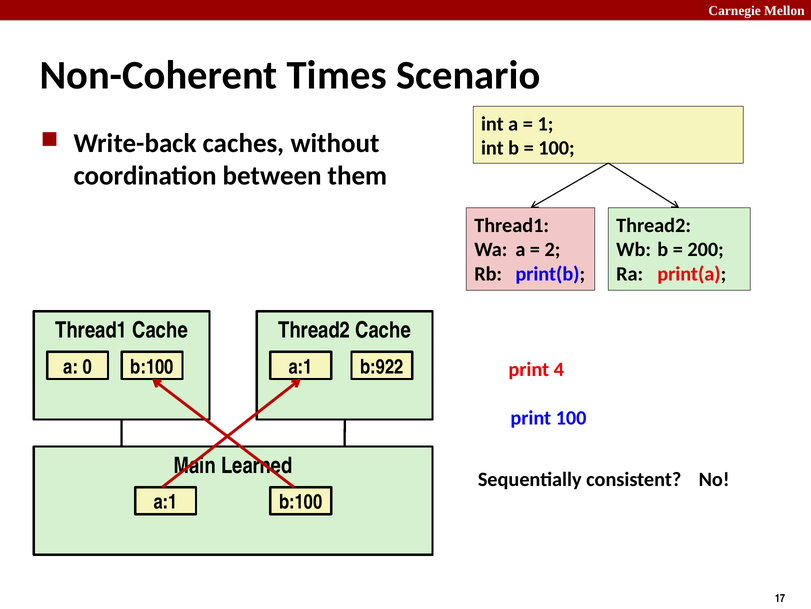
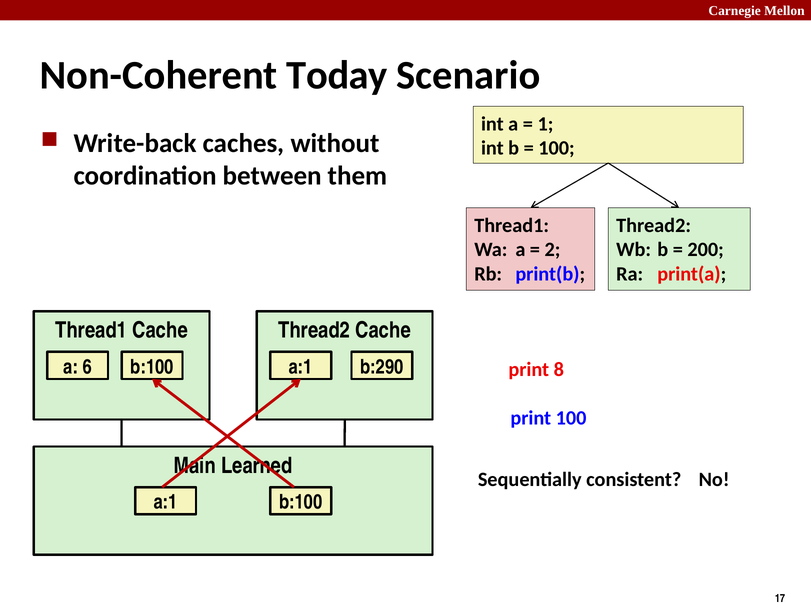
Times: Times -> Today (337, 75)
0: 0 -> 6 (87, 366)
b:922: b:922 -> b:290 (382, 366)
4: 4 -> 8 (559, 369)
